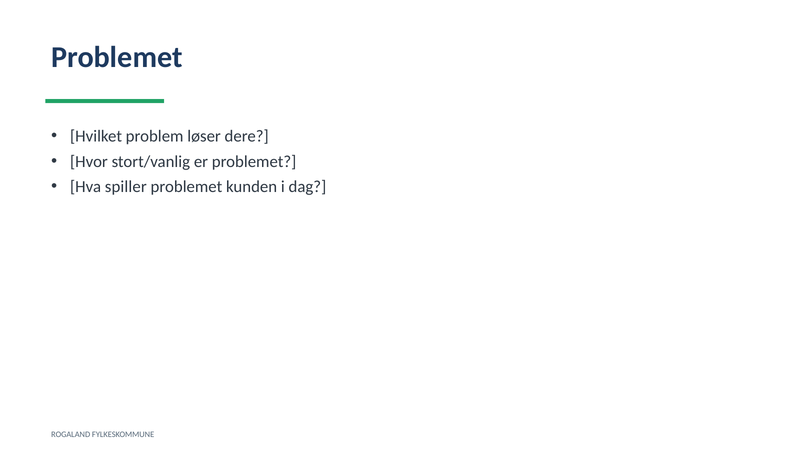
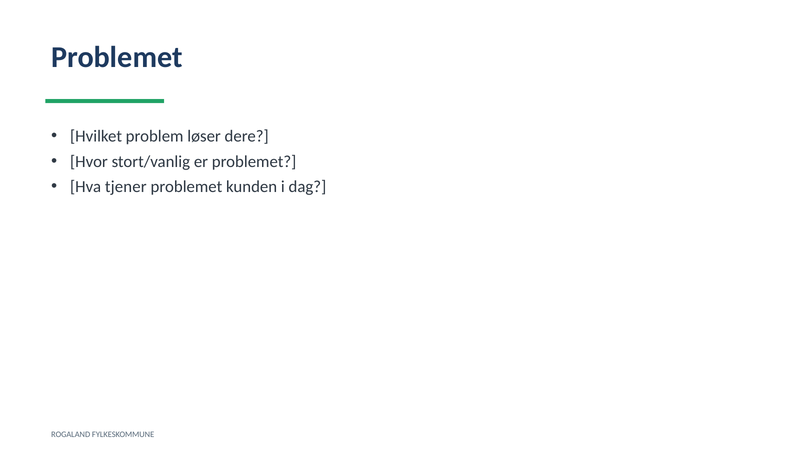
spiller: spiller -> tjener (126, 187)
